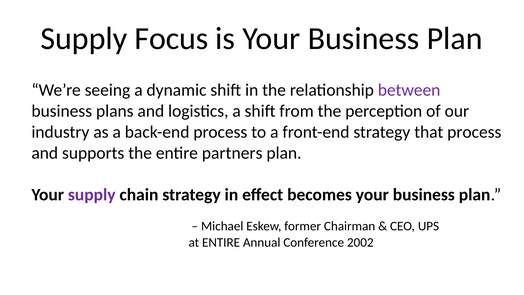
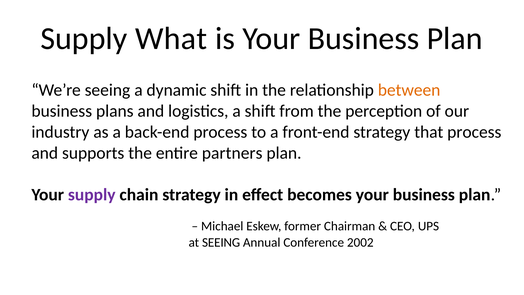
Focus: Focus -> What (171, 39)
between colour: purple -> orange (409, 90)
at ENTIRE: ENTIRE -> SEEING (221, 242)
